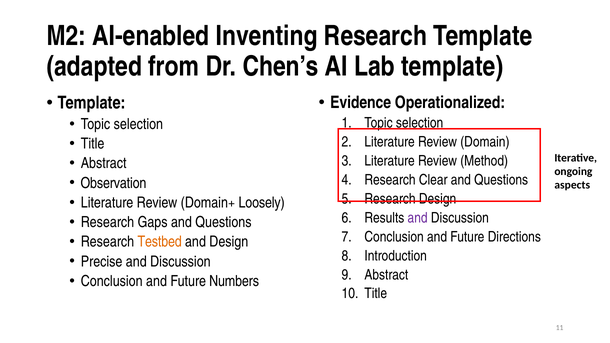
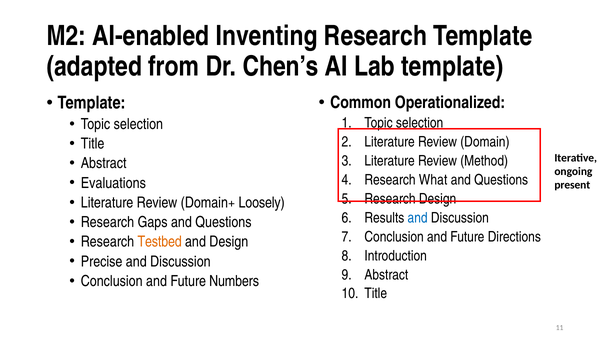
Evidence: Evidence -> Common (361, 103)
Clear: Clear -> What (433, 180)
Observation: Observation -> Evaluations (113, 183)
aspects: aspects -> present (572, 185)
and colour: purple -> blue (418, 218)
